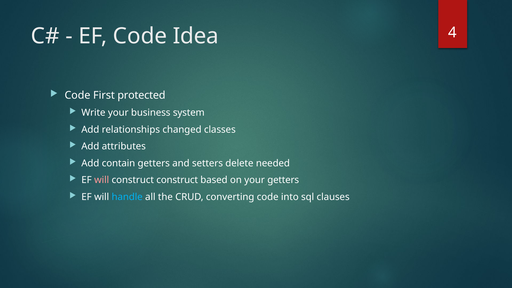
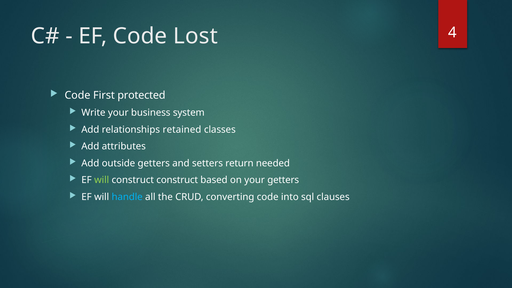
Idea: Idea -> Lost (196, 36)
changed: changed -> retained (182, 130)
contain: contain -> outside (118, 163)
delete: delete -> return (239, 163)
will colour: pink -> light green (102, 180)
